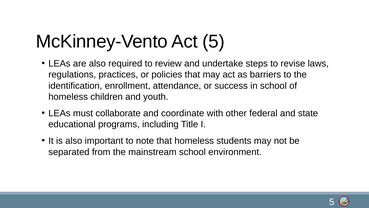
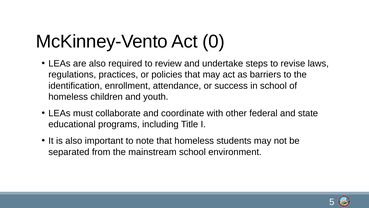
Act 5: 5 -> 0 (214, 41)
